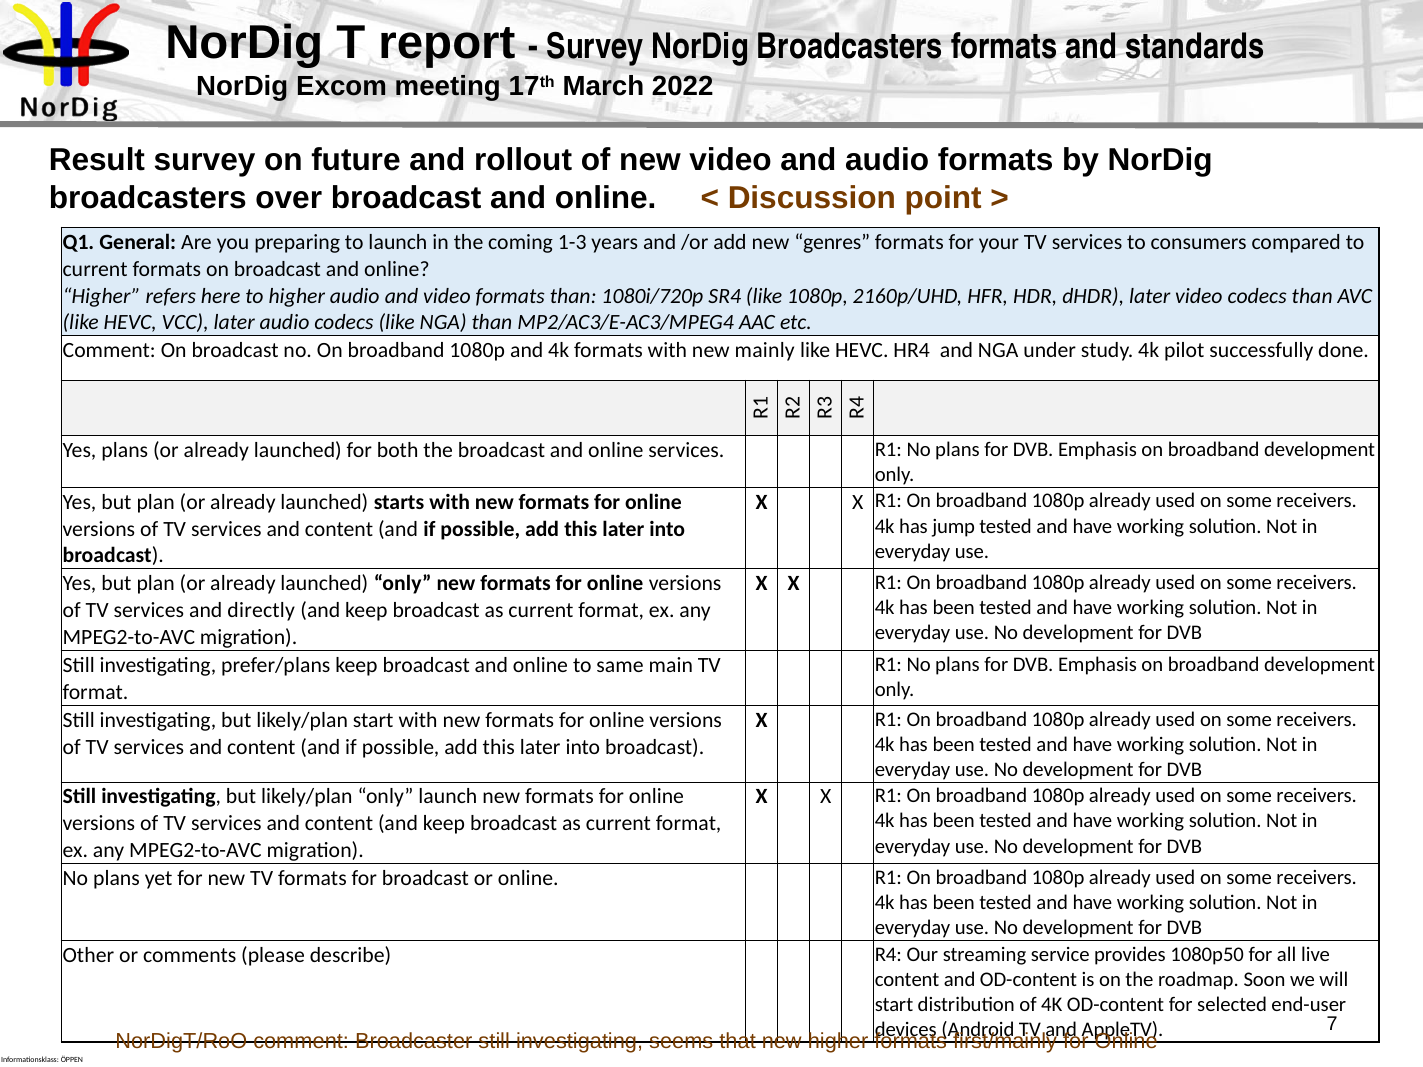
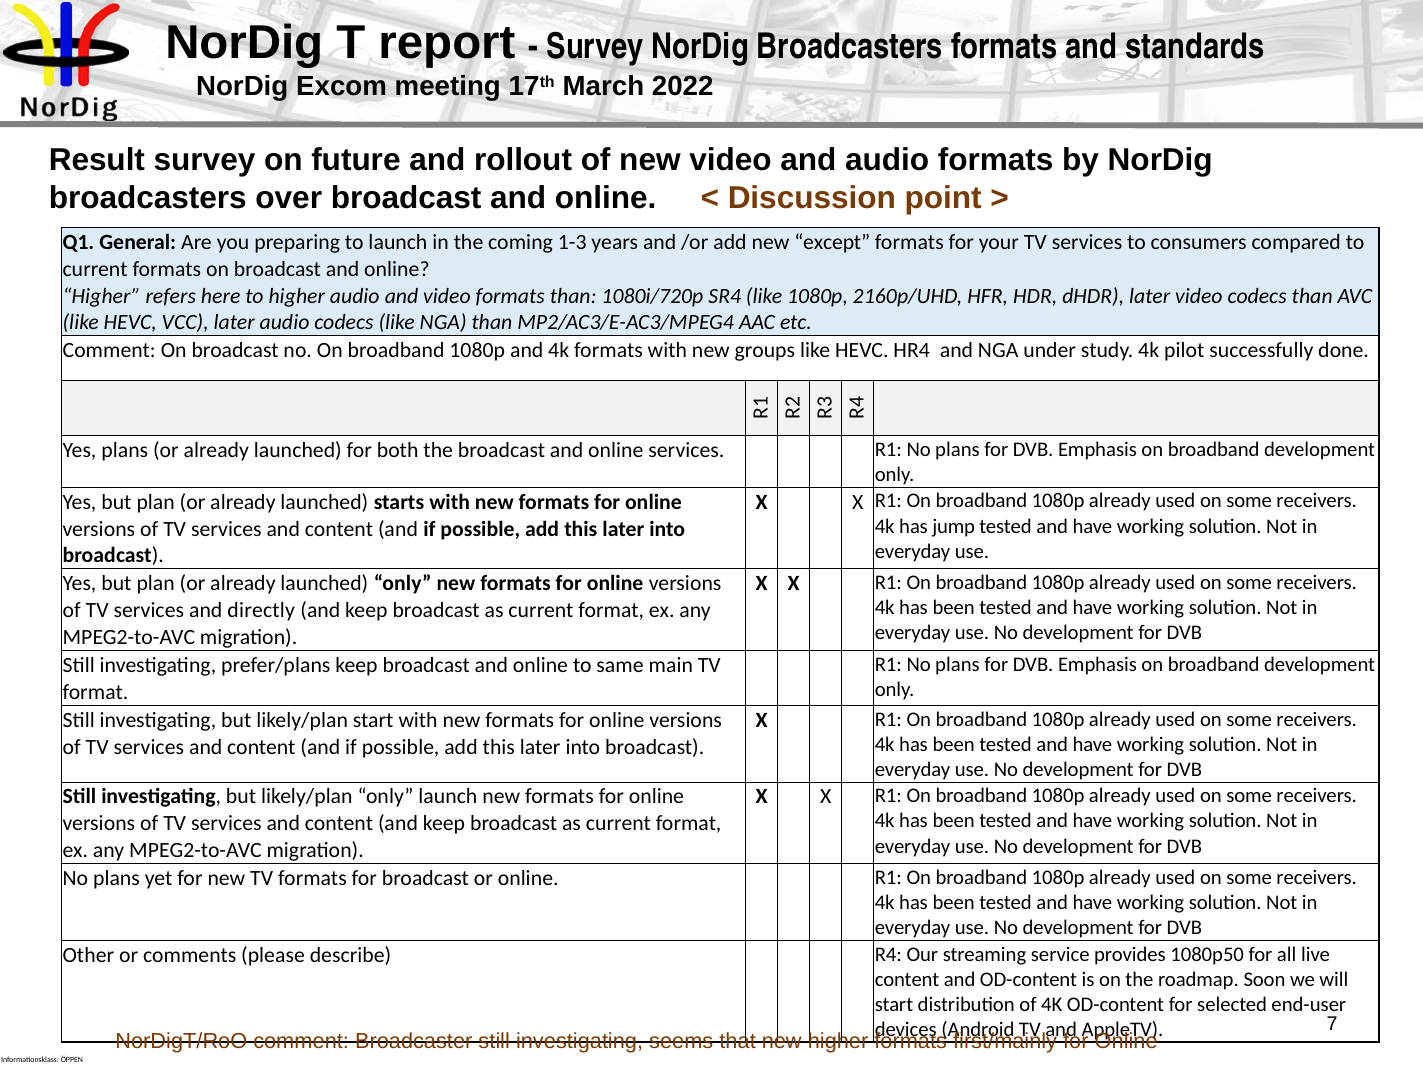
genres: genres -> except (832, 242)
mainly: mainly -> groups (765, 351)
